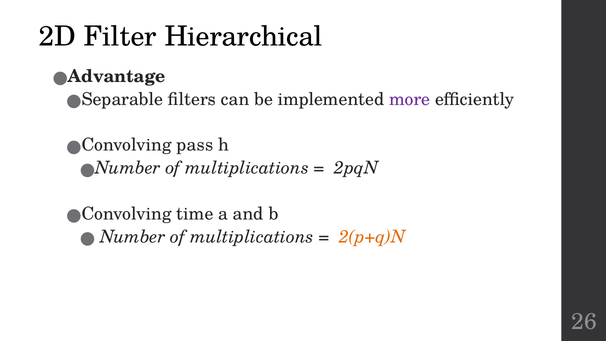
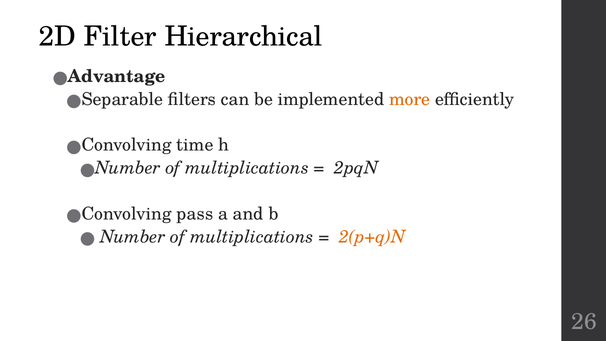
more colour: purple -> orange (410, 99)
pass: pass -> time (195, 145)
time: time -> pass (195, 214)
